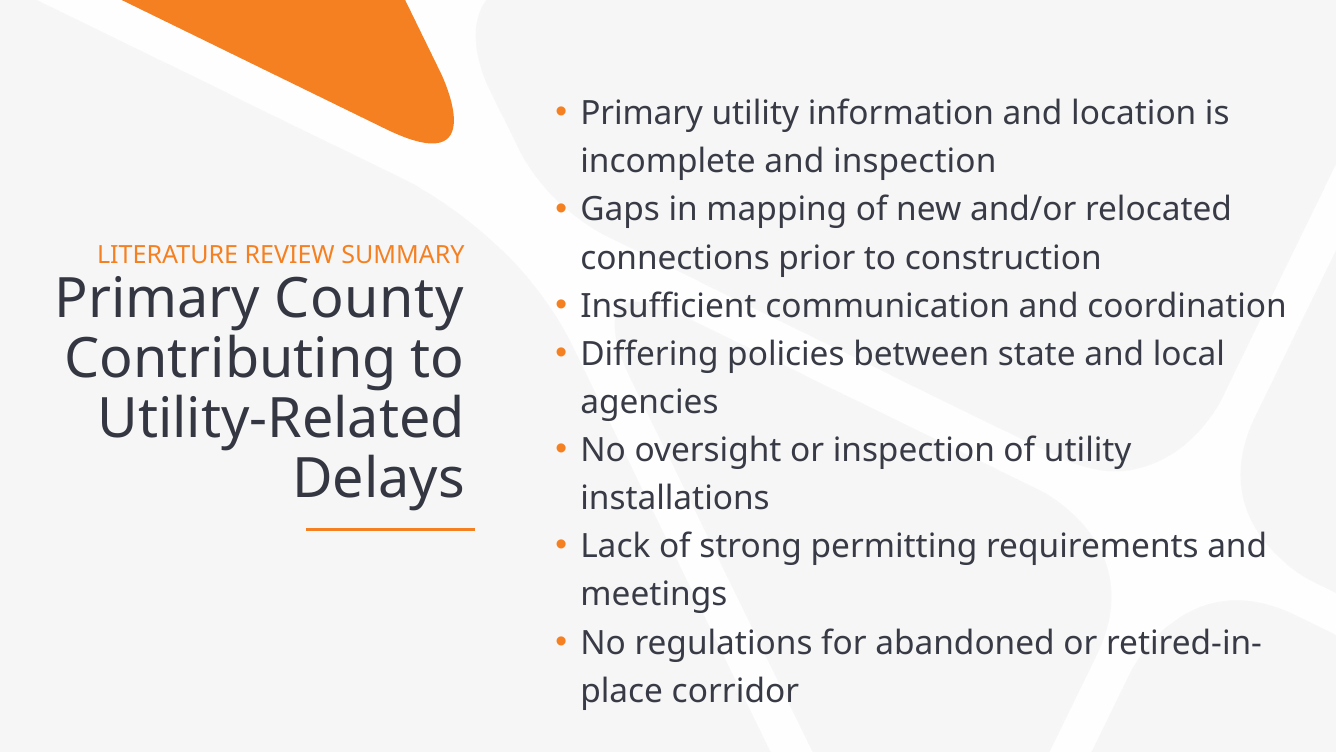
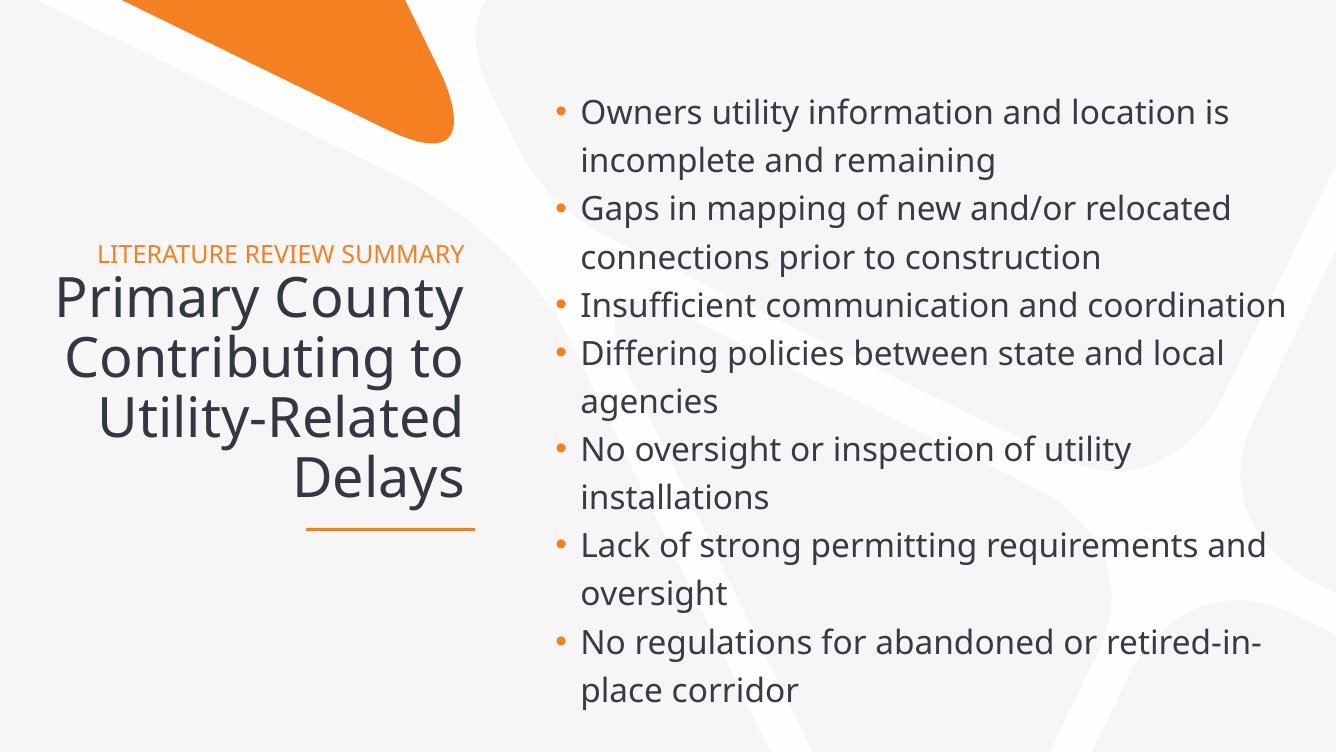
Primary: Primary -> Owners (642, 114)
and inspection: inspection -> remaining (915, 162)
meetings: meetings -> oversight (654, 594)
